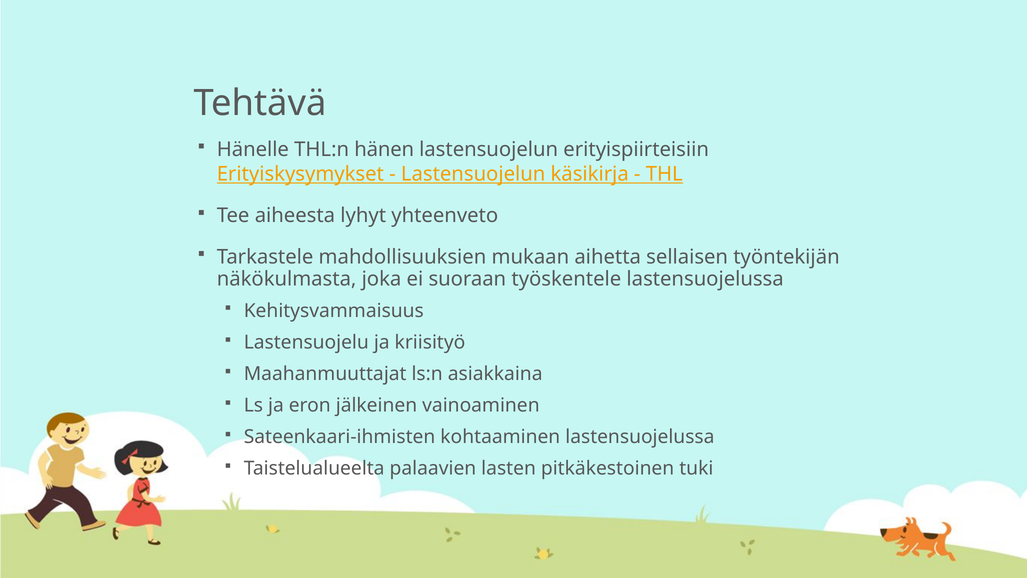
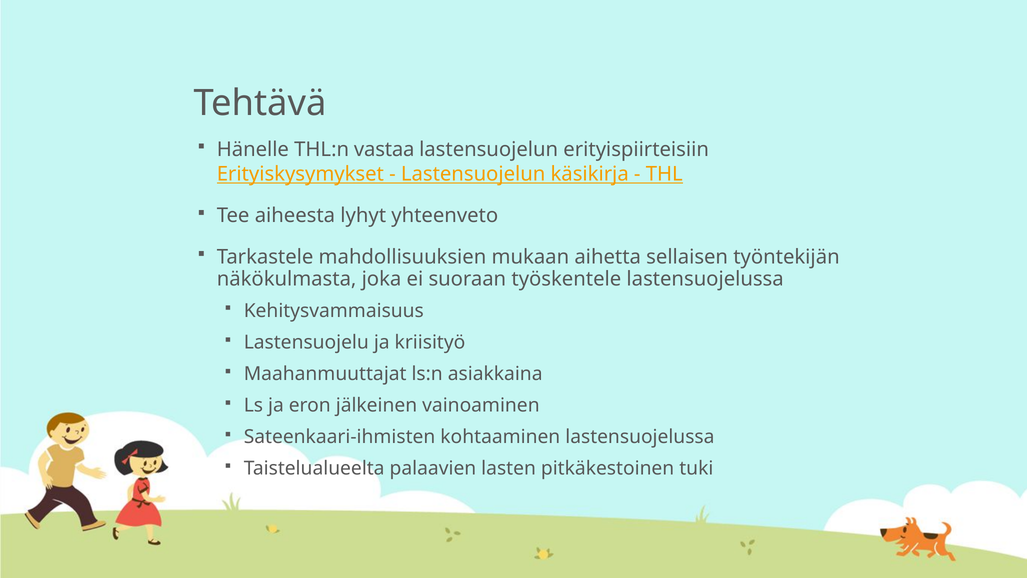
hänen: hänen -> vastaa (384, 149)
